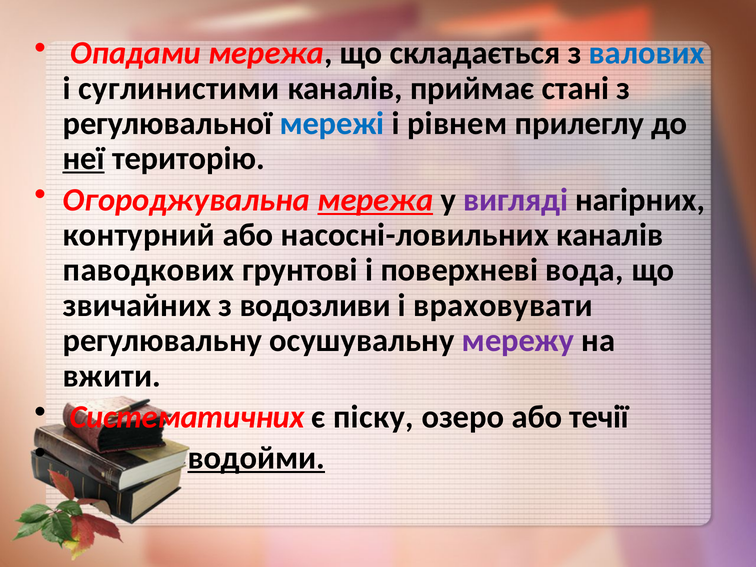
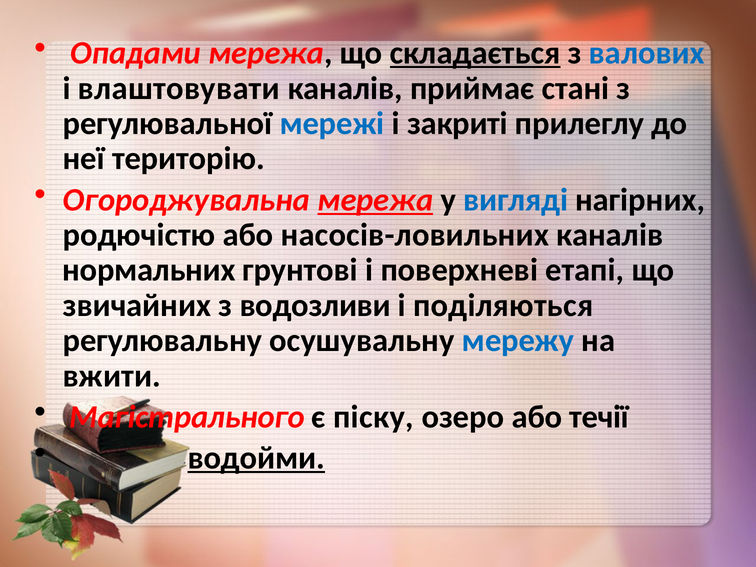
складається underline: none -> present (475, 53)
суглинистими: суглинистими -> влаштовувати (179, 88)
рівнем: рівнем -> закриті (457, 123)
неї underline: present -> none (84, 159)
вигляді colour: purple -> blue (516, 200)
контурний: контурний -> родючістю (139, 235)
насосні-ловильних: насосні-ловильних -> насосів-ловильних (415, 235)
паводкових: паводкових -> нормальних (149, 270)
вода: вода -> етапі (585, 270)
враховувати: враховувати -> поділяються (503, 305)
мережу colour: purple -> blue (518, 341)
Систематичних: Систематичних -> Магістрального (187, 417)
